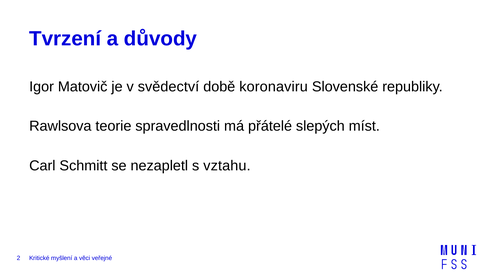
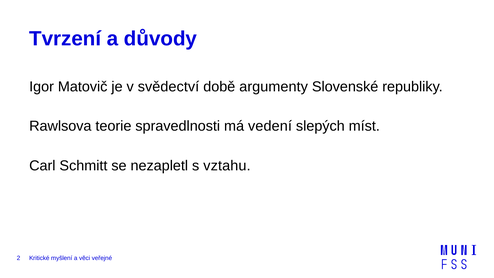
koronaviru: koronaviru -> argumenty (274, 87)
přátelé: přátelé -> vedení (270, 126)
